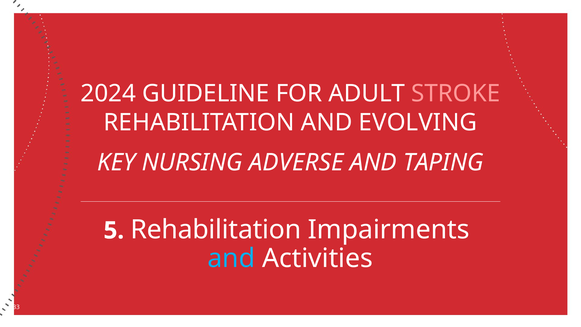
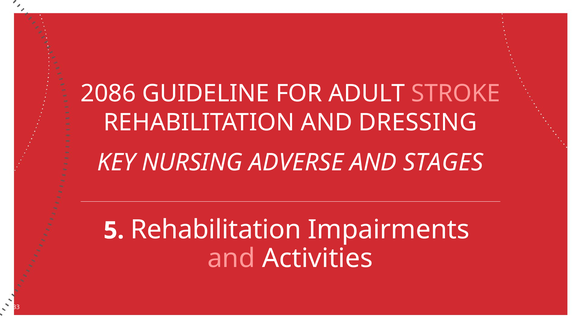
2024: 2024 -> 2086 (108, 94)
EVOLVING: EVOLVING -> DRESSING (418, 123)
TAPING: TAPING -> STAGES (443, 162)
and colour: light blue -> pink (231, 258)
